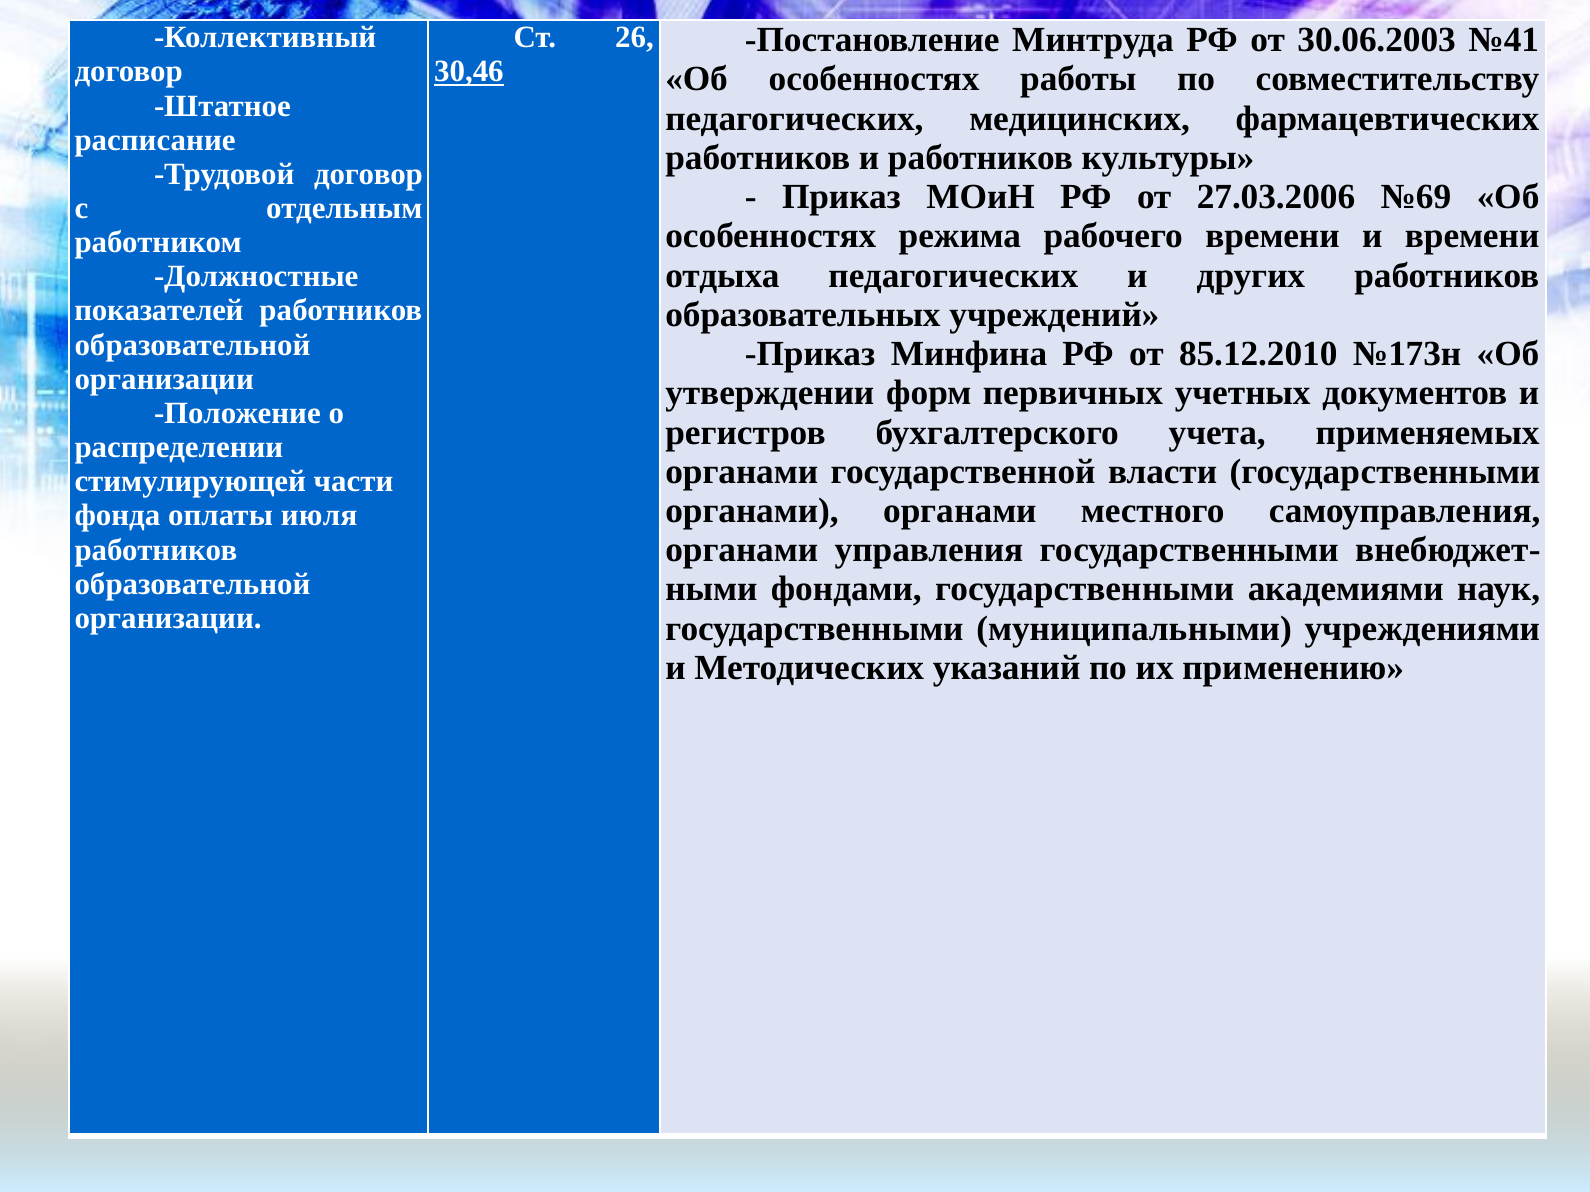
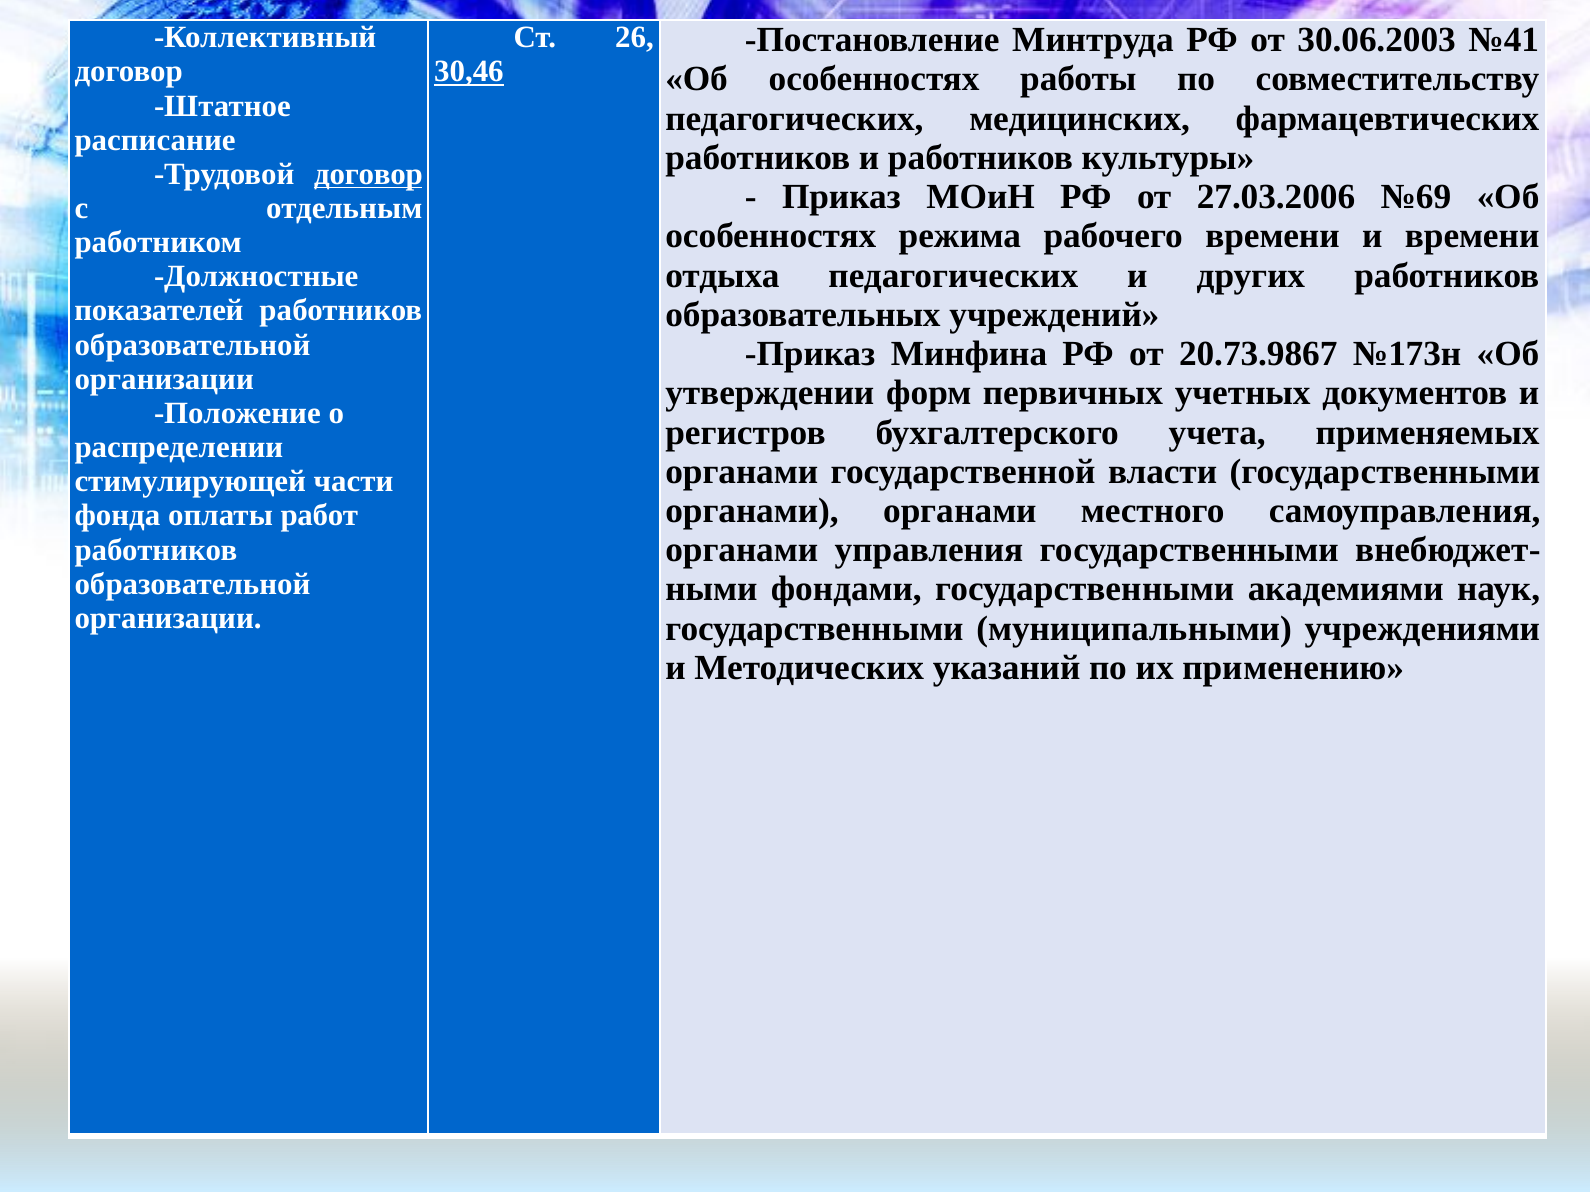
договор underline: none -> present (368, 174)
85.12.2010: 85.12.2010 -> 20.73.9867 (1258, 354)
июля: июля -> работ (319, 516)
